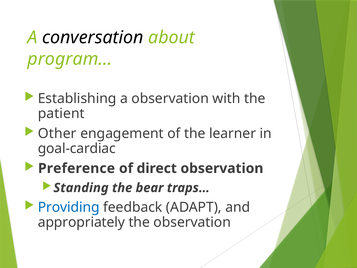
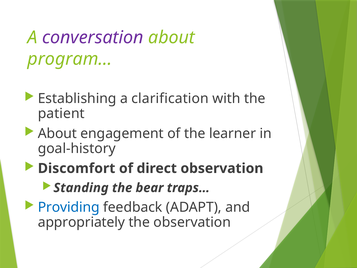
conversation colour: black -> purple (93, 38)
a observation: observation -> clarification (170, 98)
Other: Other -> About (57, 133)
goal-cardiac: goal-cardiac -> goal-history (77, 148)
Preference: Preference -> Discomfort (77, 168)
